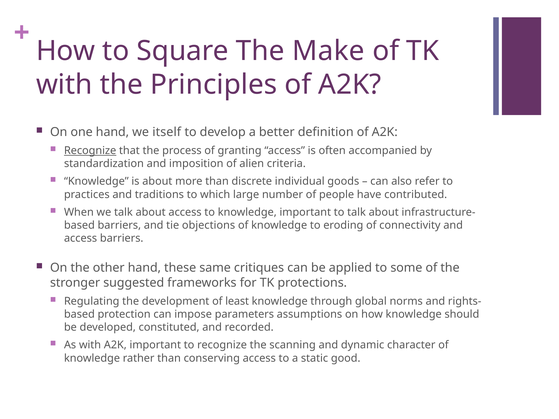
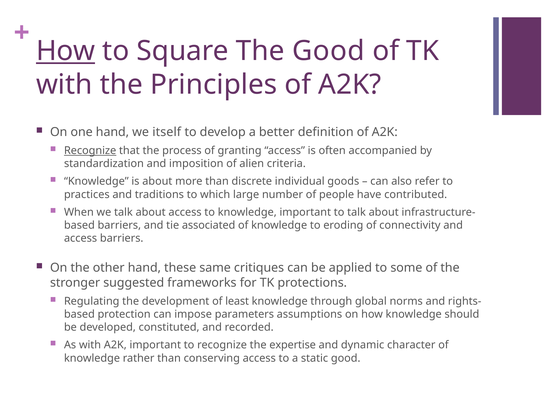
How underline: none -> present (66, 51)
The Make: Make -> Good (328, 51)
objections: objections -> associated (209, 225)
scanning: scanning -> expertise (293, 345)
